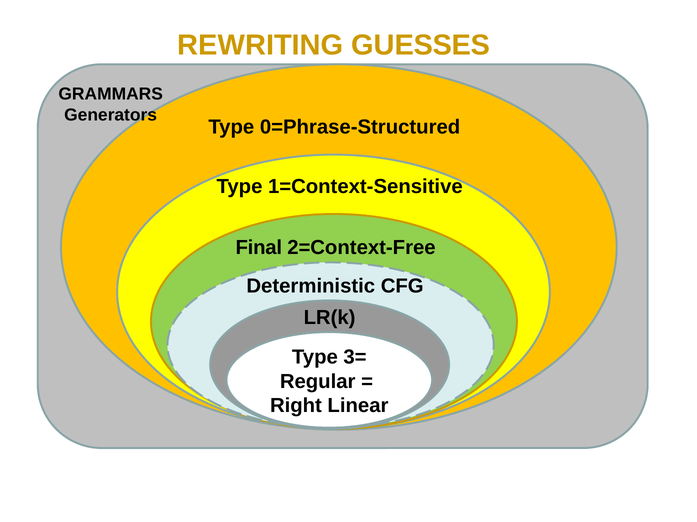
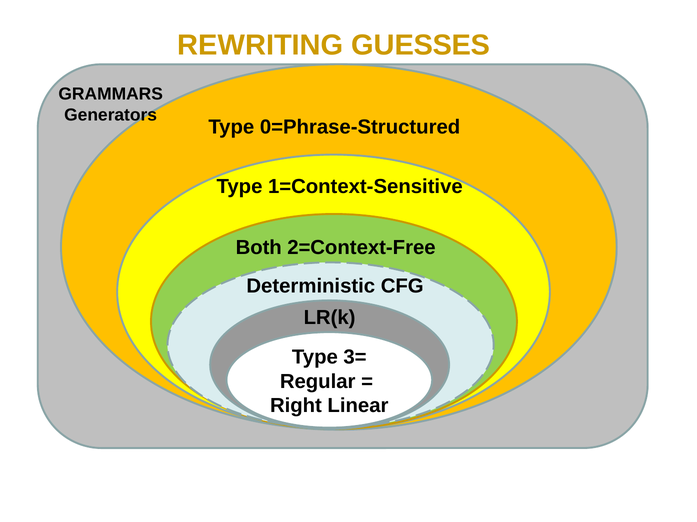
Final: Final -> Both (259, 248)
